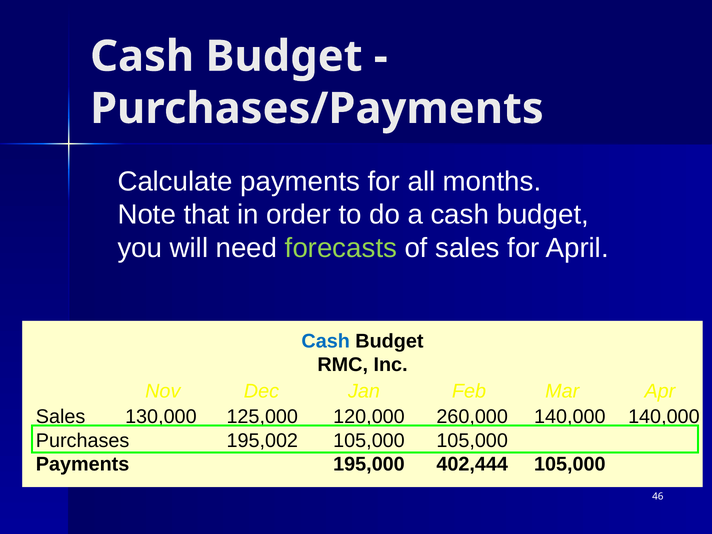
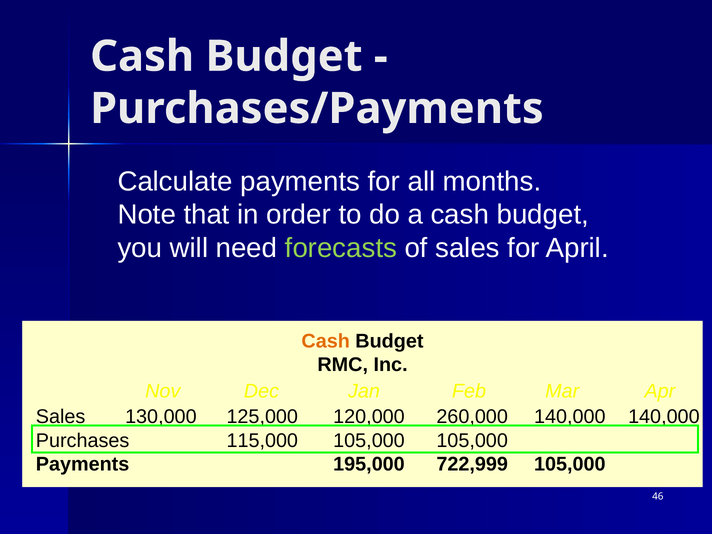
Cash colour: blue -> orange (326, 341)
195,002: 195,002 -> 115,000 (262, 441)
402,444: 402,444 -> 722,999 (472, 464)
